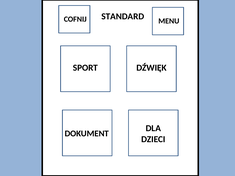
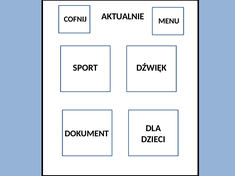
STANDARD: STANDARD -> AKTUALNIE (123, 16)
